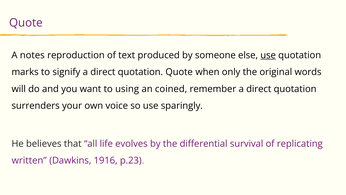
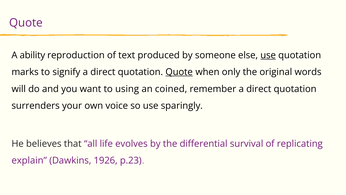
notes: notes -> ability (32, 55)
Quote underline: none -> present (179, 72)
written: written -> explain (29, 160)
1916: 1916 -> 1926 (106, 160)
